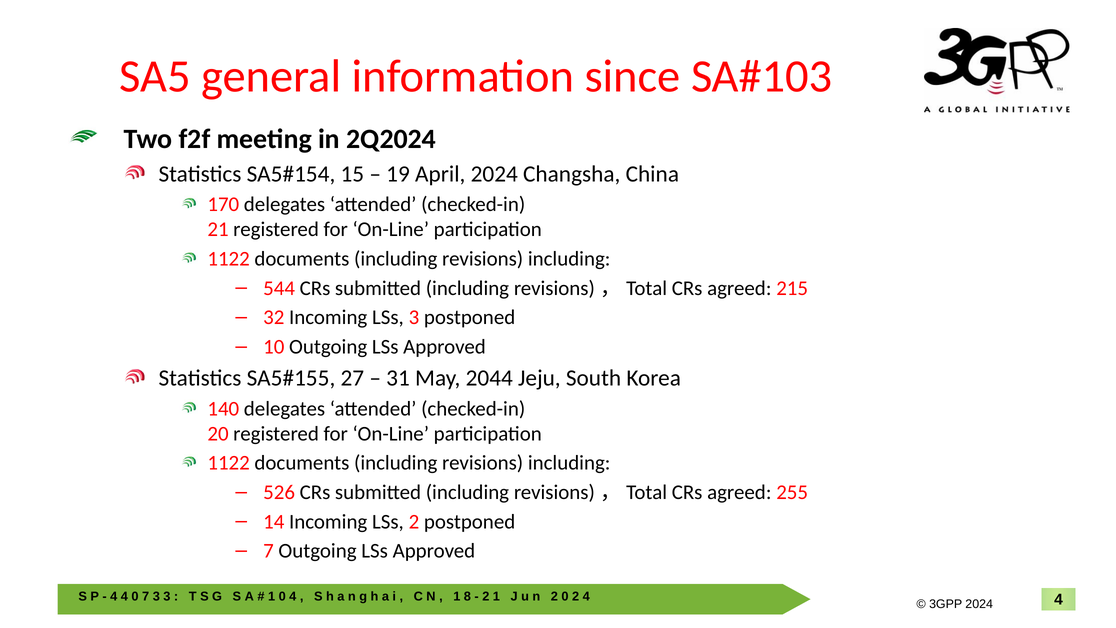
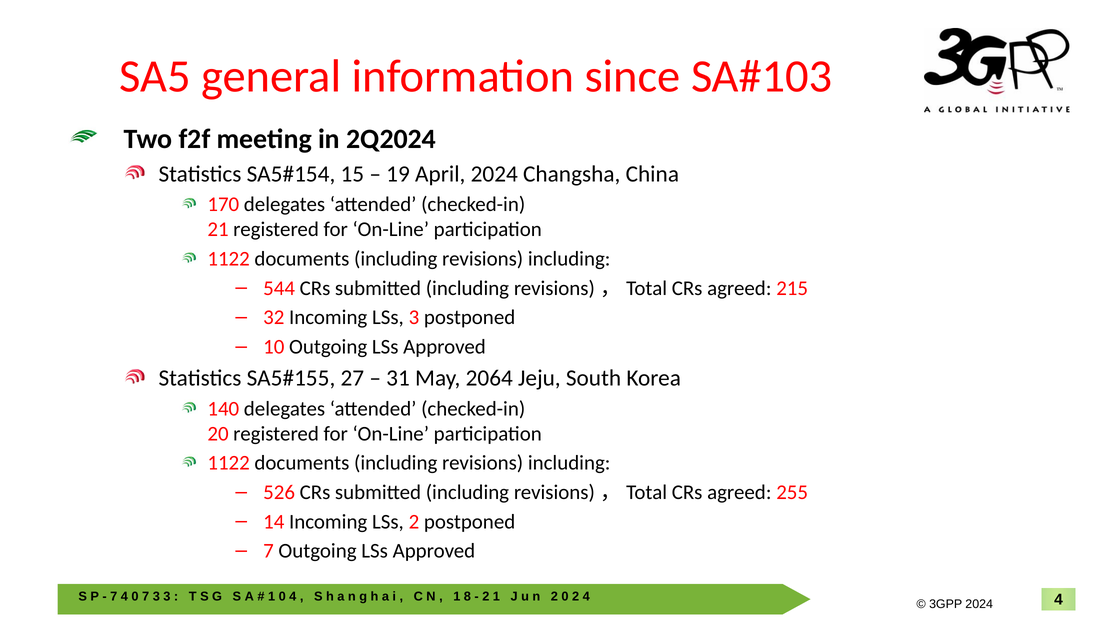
2044: 2044 -> 2064 (489, 378)
4: 4 -> 7 (114, 596)
